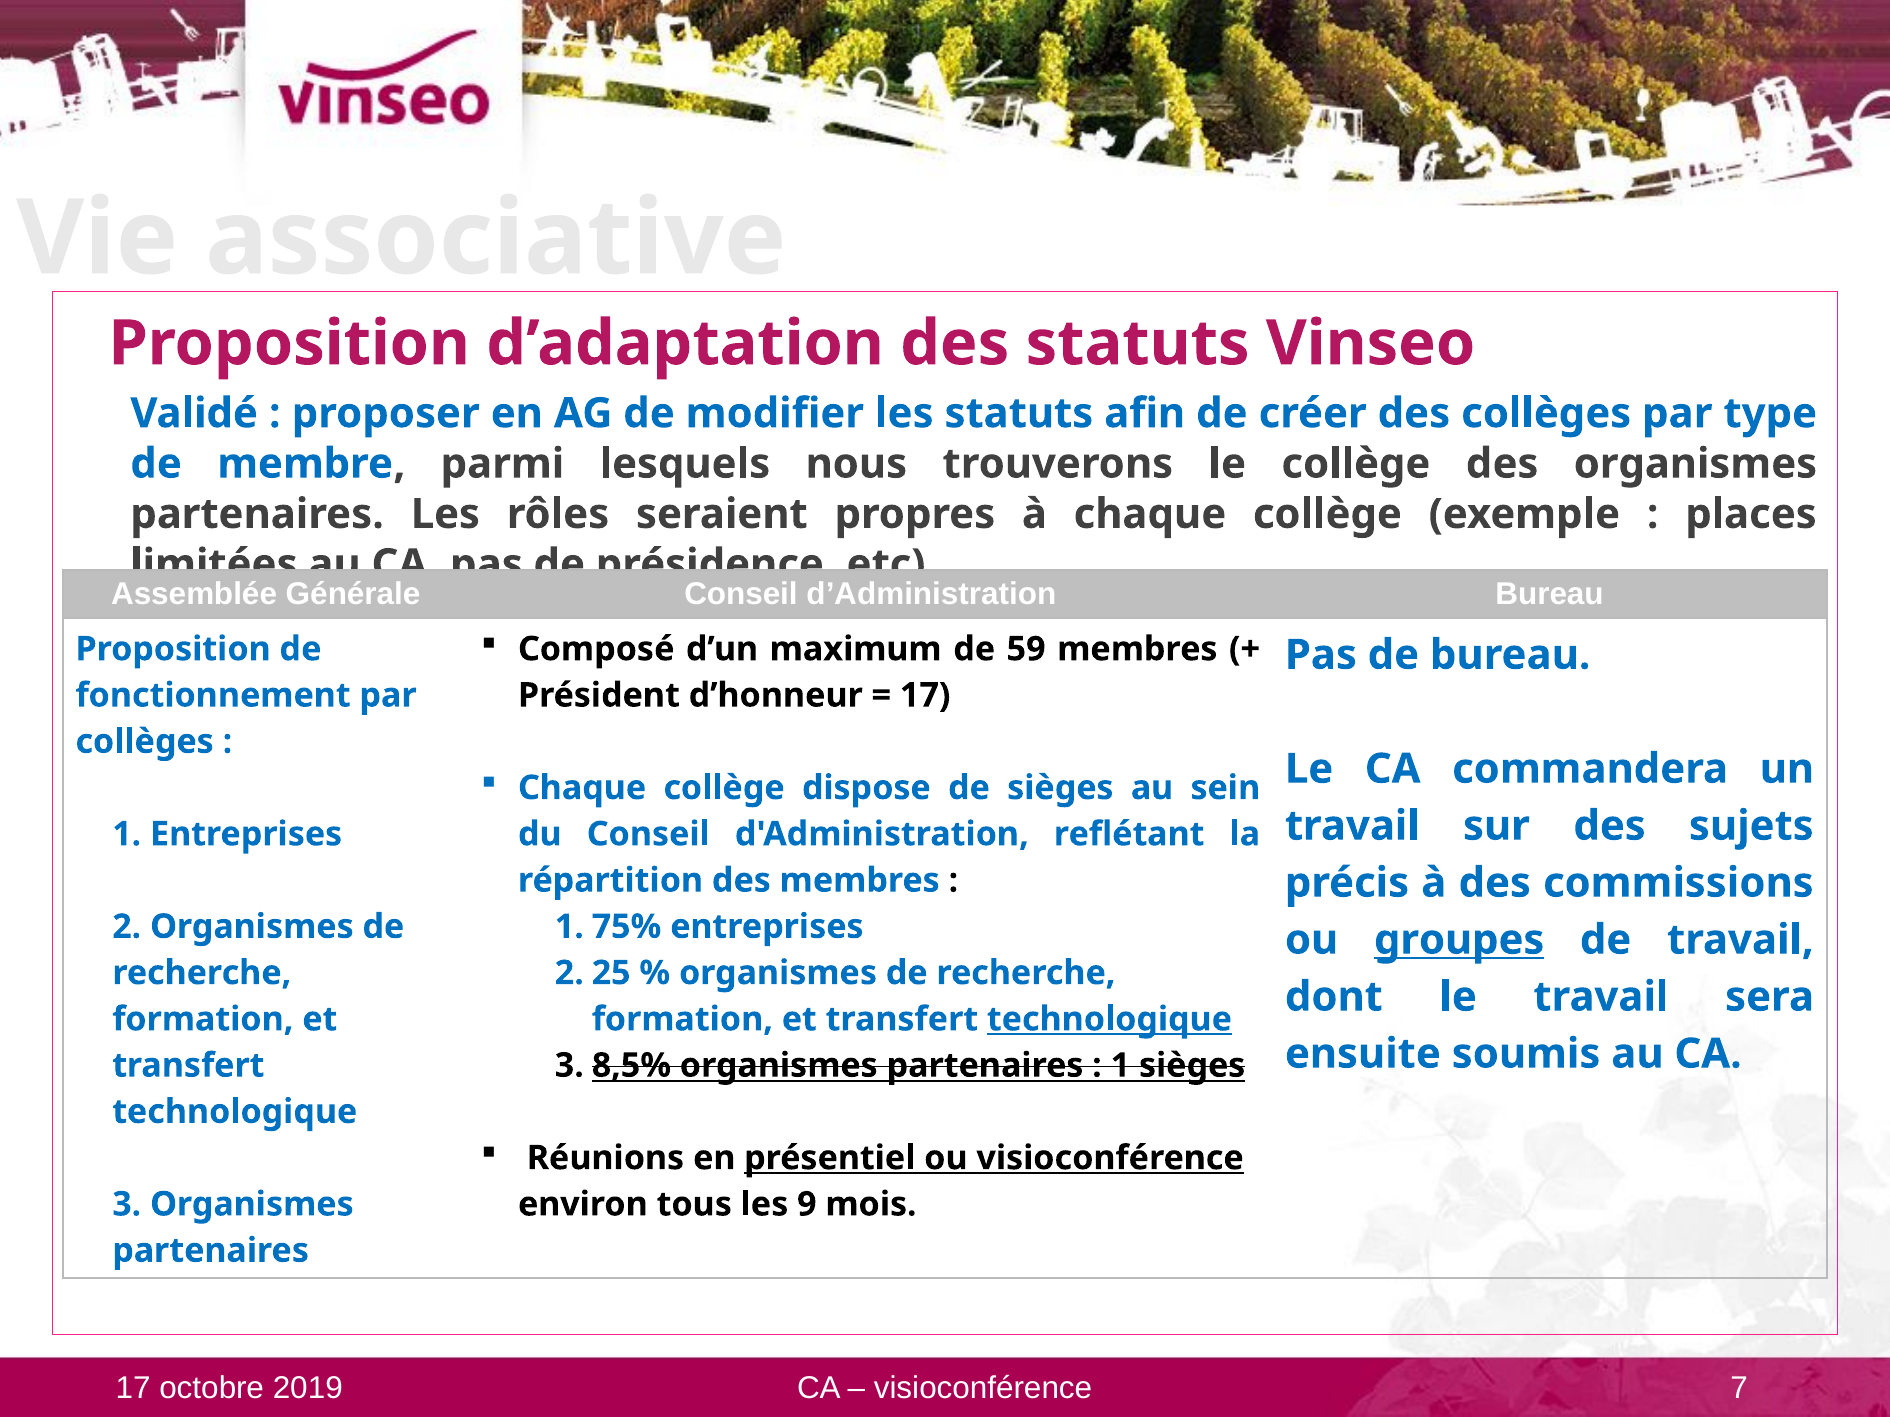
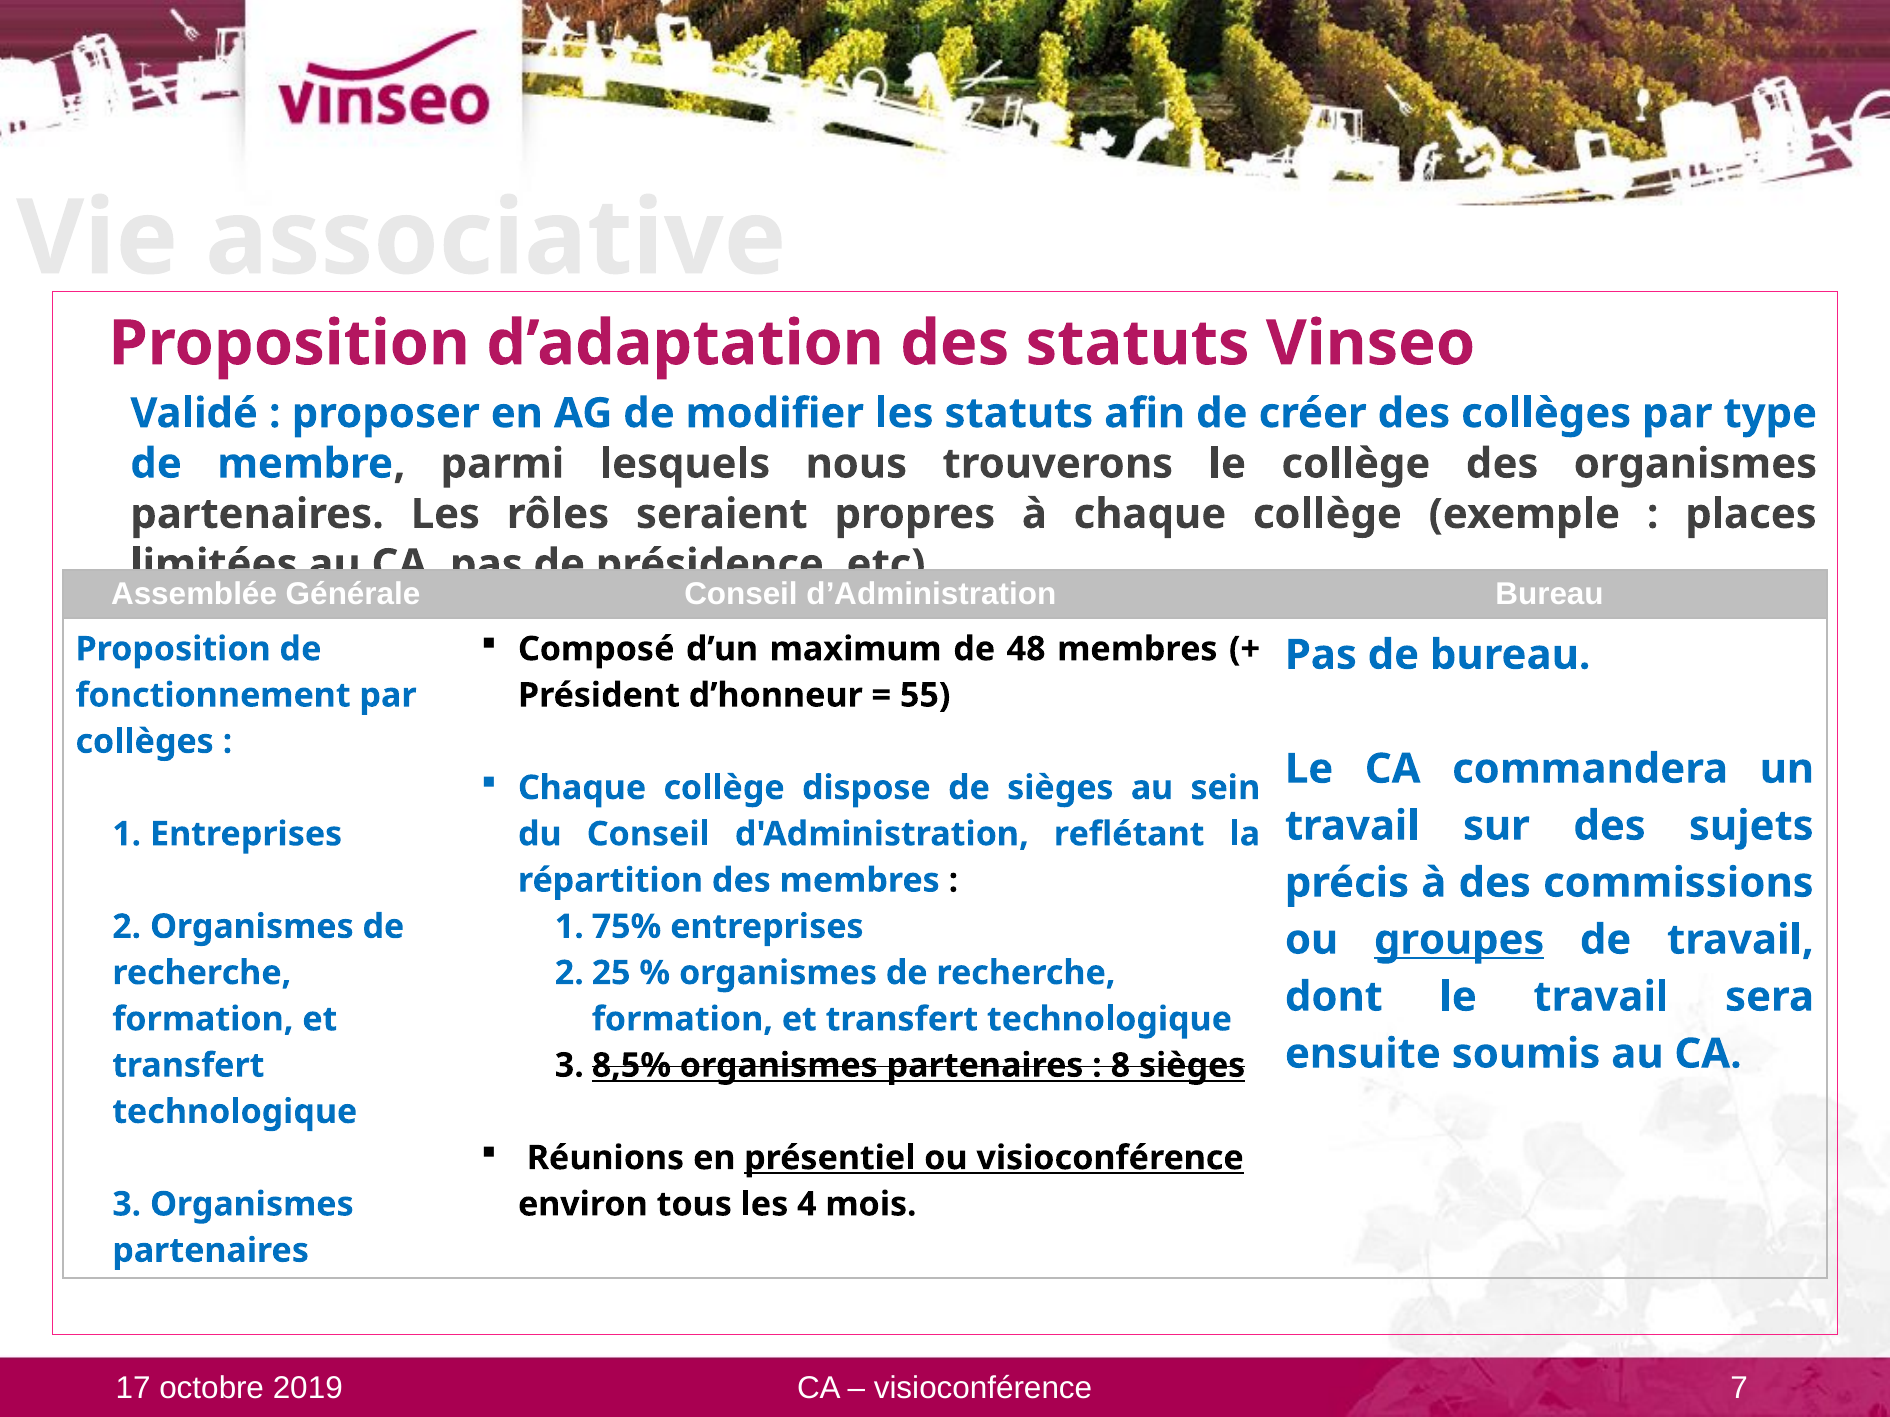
59: 59 -> 48 (1026, 649)
17: 17 -> 55 (925, 696)
technologique underline: present -> none (1109, 1020)
1: 1 -> 8 (1120, 1066)
9: 9 -> 4 (807, 1205)
